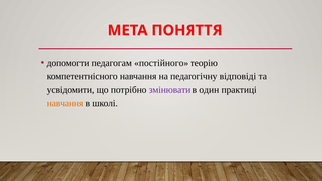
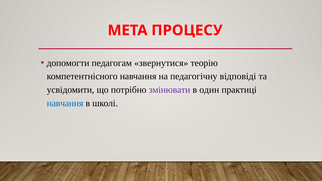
ПОНЯТТЯ: ПОНЯТТЯ -> ПРОЦЕСУ (187, 30)
постійного: постійного -> звернутися (161, 63)
навчання colour: orange -> blue (65, 103)
